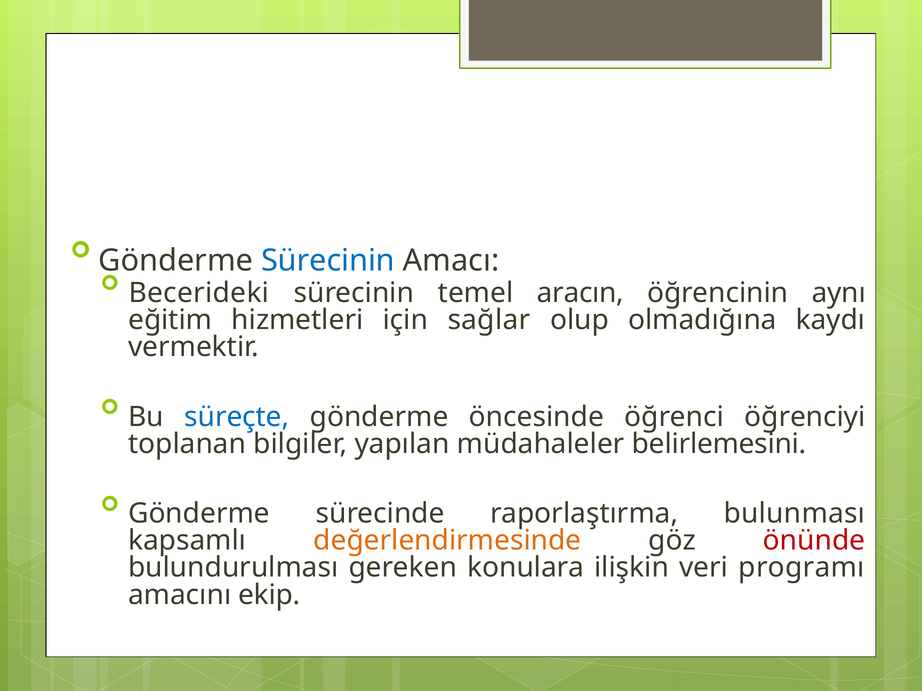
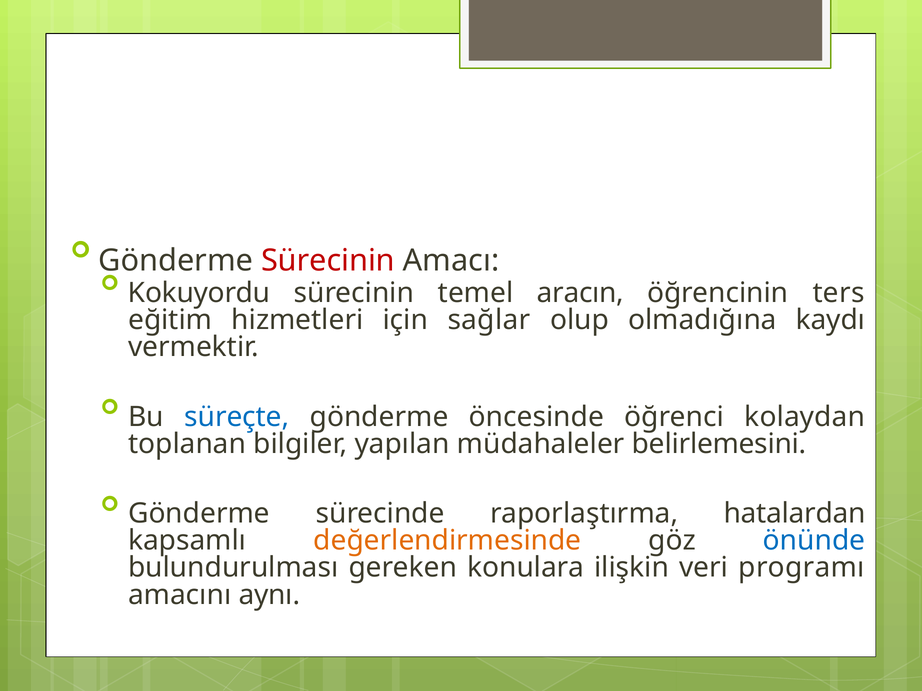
Sürecinin colour: blue -> red (328, 261)
Becerideki: Becerideki -> Kokuyordu (199, 293)
aynı: aynı -> ters (839, 293)
öğrenciyi: öğrenciyi -> kolaydan (805, 417)
bulunması: bulunması -> hatalardan (795, 514)
önünde colour: red -> blue (814, 541)
ekip: ekip -> aynı (269, 595)
